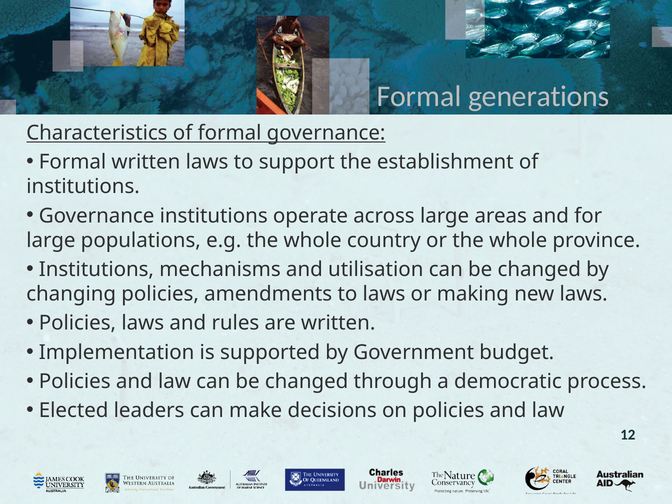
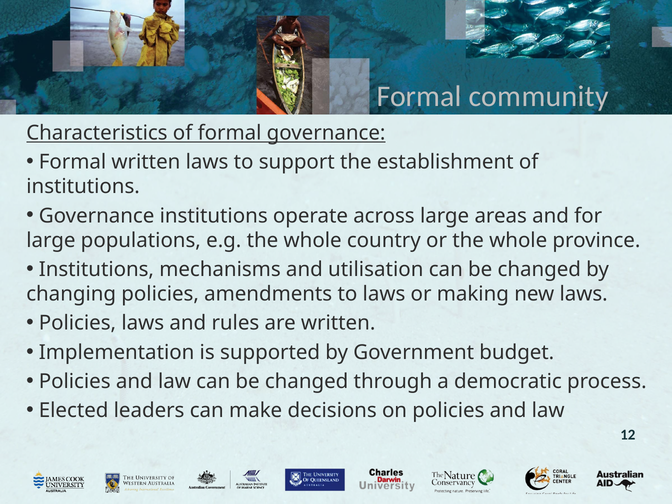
generations: generations -> community (539, 96)
